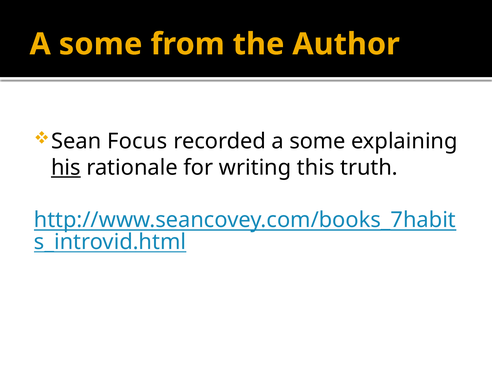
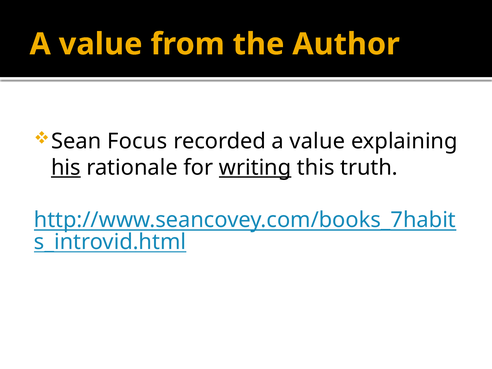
some: some -> value (101, 44)
recorded a some: some -> value (317, 141)
writing underline: none -> present (255, 168)
